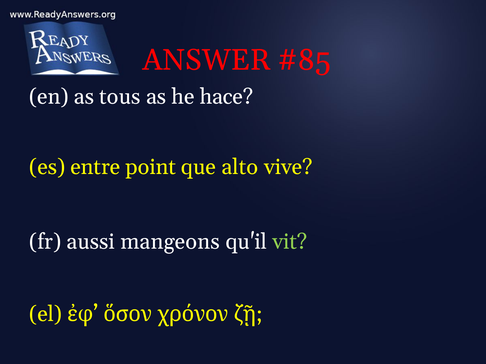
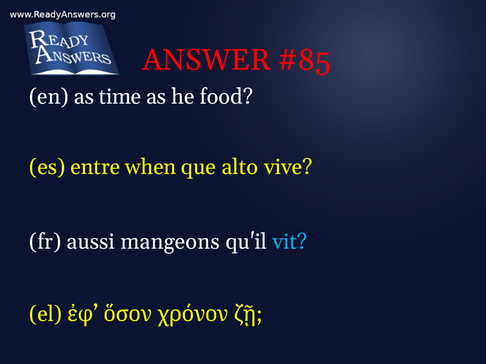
tous: tous -> time (120, 97)
hace: hace -> food (226, 97)
point: point -> when (151, 167)
vit colour: light green -> light blue (290, 242)
